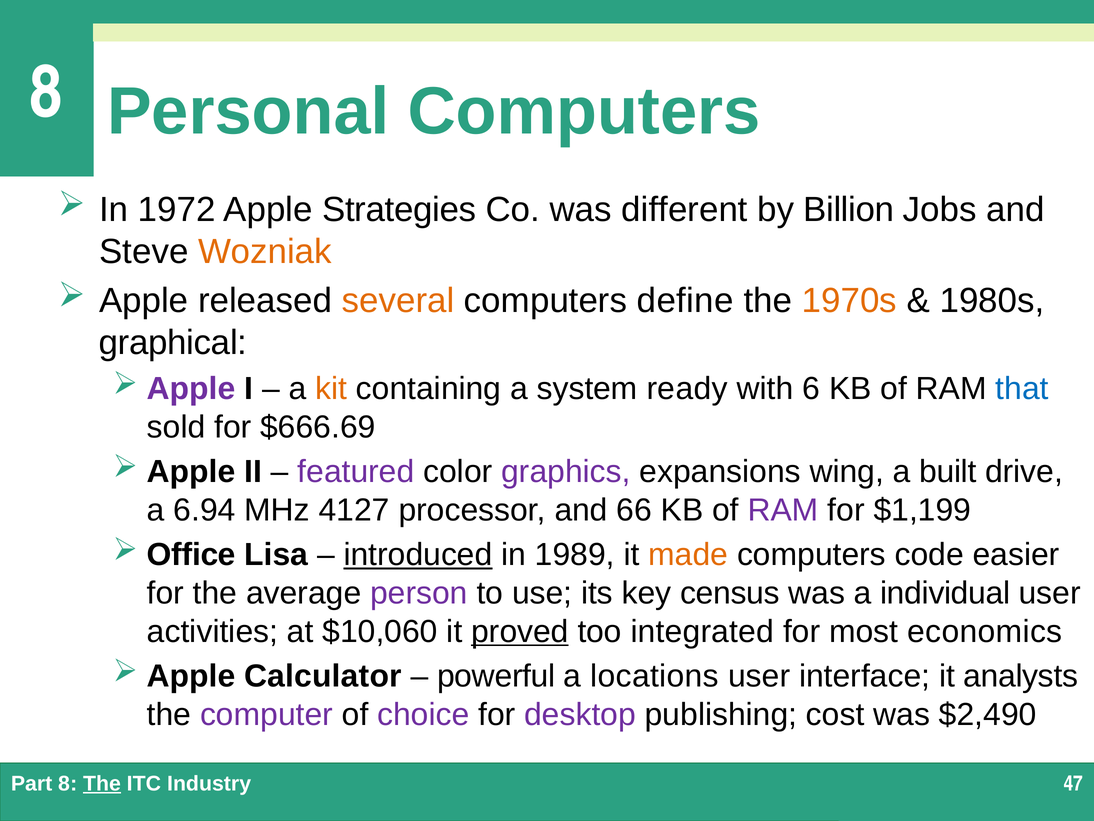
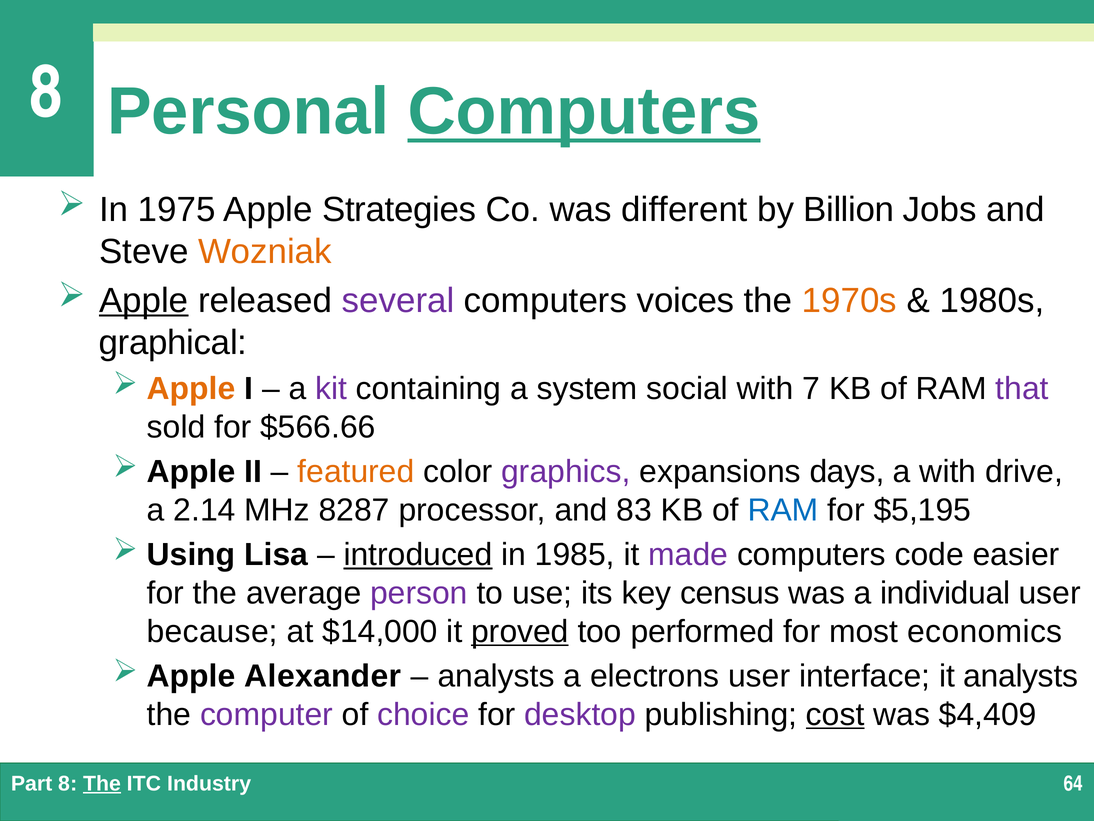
Computers underline: none -> present (584, 112)
1972: 1972 -> 1975 (177, 210)
Apple underline: none -> present (144, 300)
several colour: orange -> purple (398, 300)
define: define -> voices (686, 300)
Apple colour: purple -> orange (191, 389)
kit colour: orange -> purple (331, 389)
ready: ready -> social (687, 389)
6: 6 -> 7 (811, 389)
that colour: blue -> purple (1022, 389)
$666.69: $666.69 -> $566.66 (318, 427)
featured colour: purple -> orange (356, 472)
wing: wing -> days (847, 472)
a built: built -> with (948, 472)
6.94: 6.94 -> 2.14 (204, 510)
4127: 4127 -> 8287 (354, 510)
66: 66 -> 83 (634, 510)
RAM colour: purple -> blue (783, 510)
$1,199: $1,199 -> $5,195 (922, 510)
Office: Office -> Using (191, 555)
1989: 1989 -> 1985 (575, 555)
made colour: orange -> purple (688, 555)
activities: activities -> because (212, 631)
$10,060: $10,060 -> $14,000 (380, 631)
integrated: integrated -> performed (702, 631)
Calculator: Calculator -> Alexander (323, 676)
powerful: powerful -> analysts (496, 676)
locations: locations -> electrons (655, 676)
cost underline: none -> present (835, 714)
$2,490: $2,490 -> $4,409 (988, 714)
47: 47 -> 64 (1073, 783)
